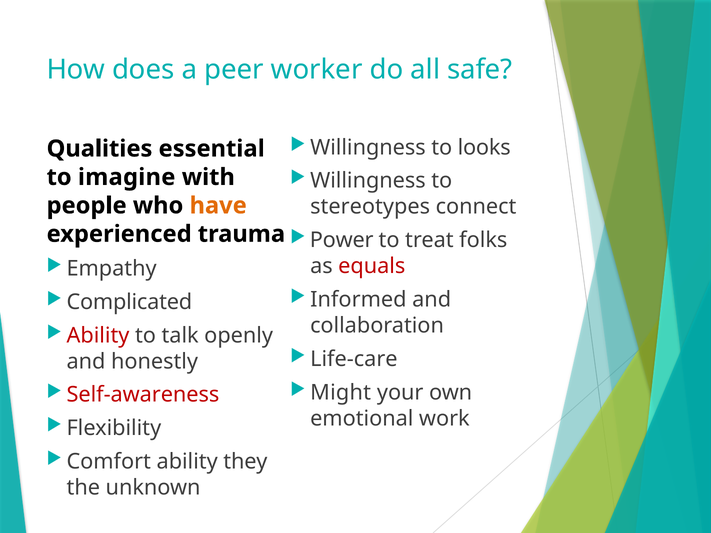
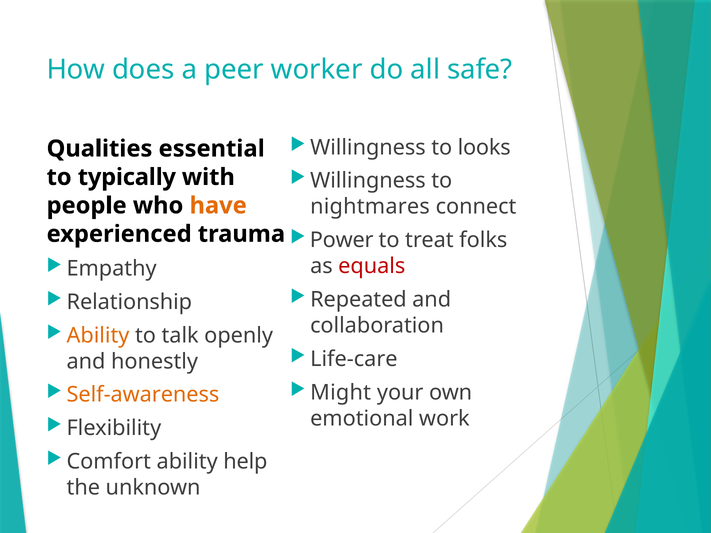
imagine: imagine -> typically (127, 177)
stereotypes: stereotypes -> nightmares (370, 207)
Informed: Informed -> Repeated (358, 300)
Complicated: Complicated -> Relationship (129, 302)
Ability colour: red -> orange (98, 336)
Self-awareness colour: red -> orange (143, 395)
they: they -> help (245, 462)
